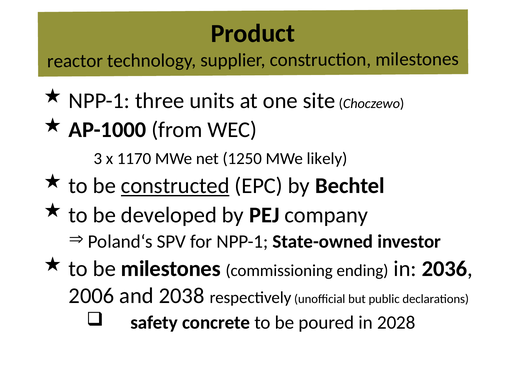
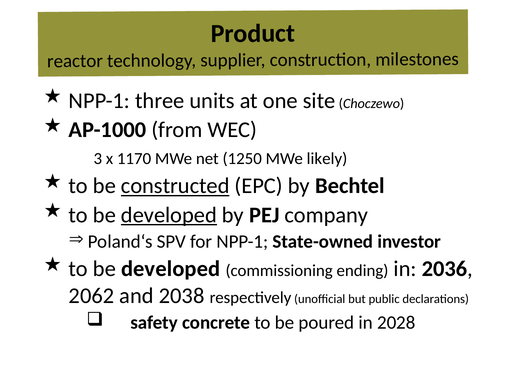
developed underline: none -> present (169, 215)
milestones: milestones -> developed (171, 269)
2006: 2006 -> 2062 (91, 296)
